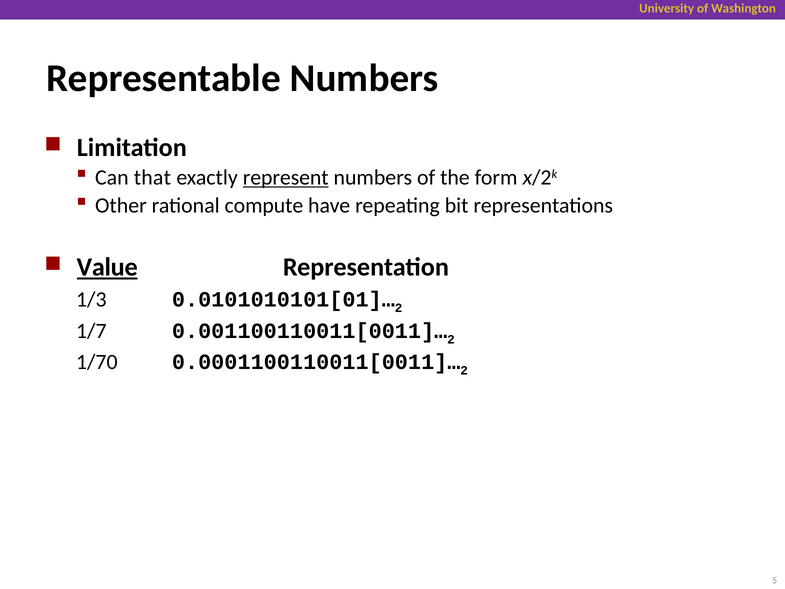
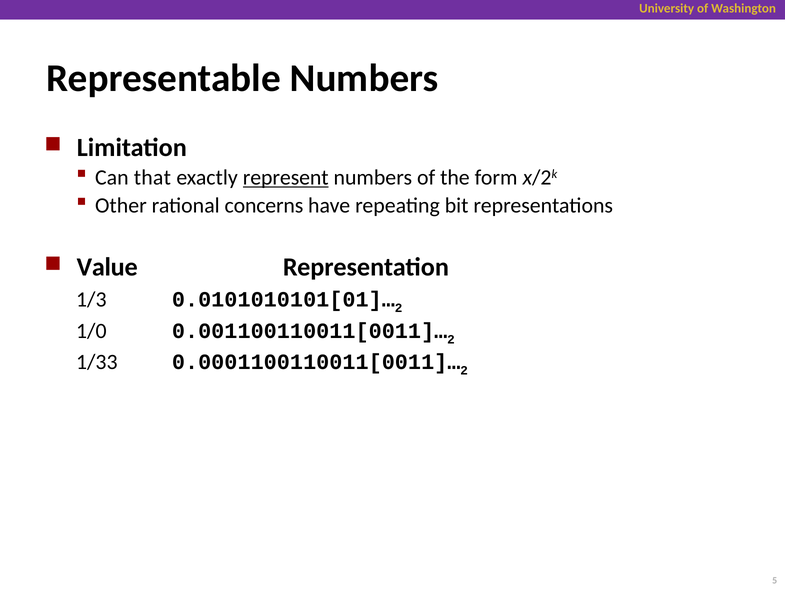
compute: compute -> concerns (264, 205)
Value underline: present -> none (107, 267)
1/7: 1/7 -> 1/0 (91, 331)
1/70: 1/70 -> 1/33 (97, 362)
